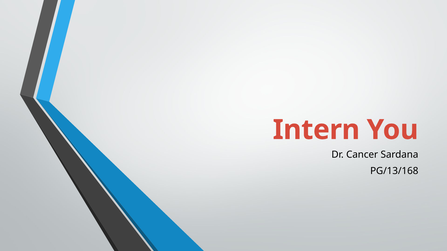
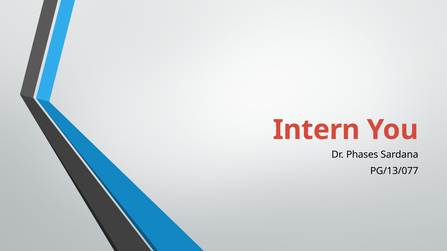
Cancer: Cancer -> Phases (362, 155)
PG/13/168: PG/13/168 -> PG/13/077 (394, 171)
